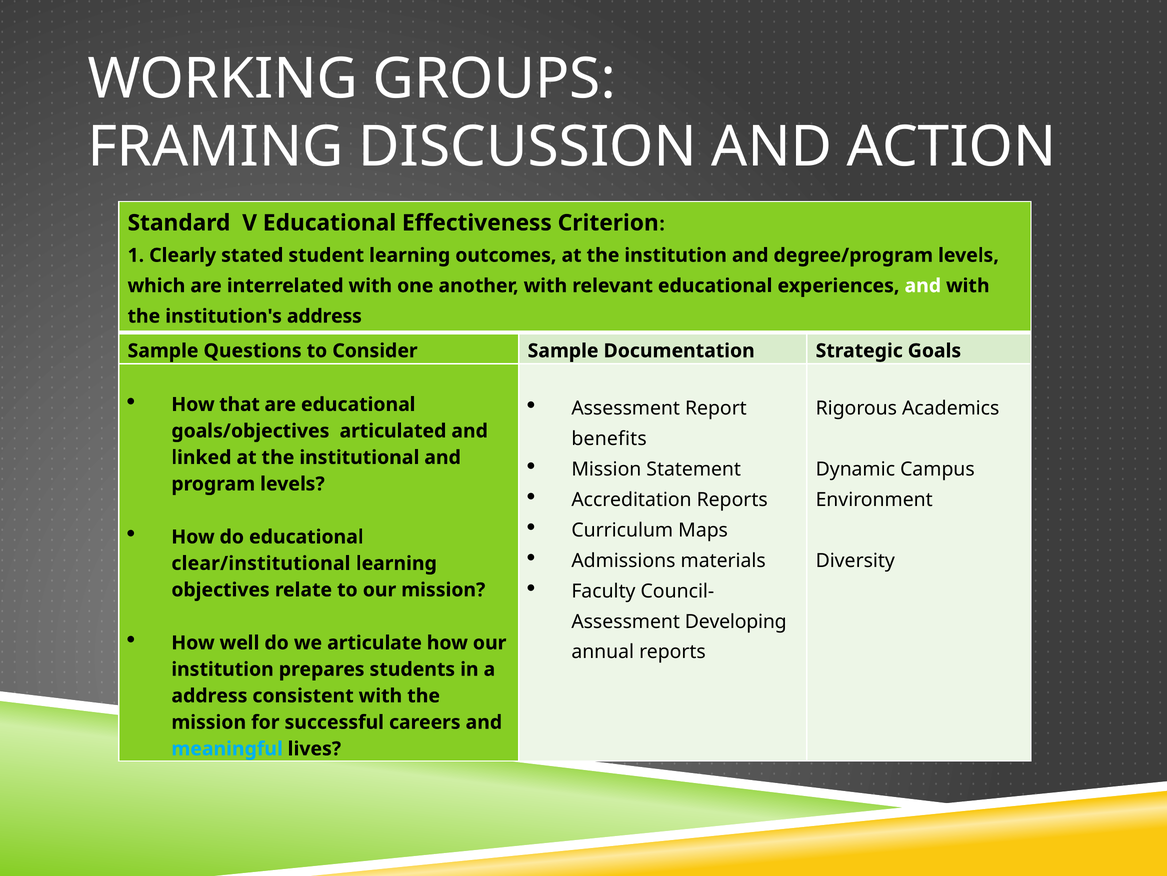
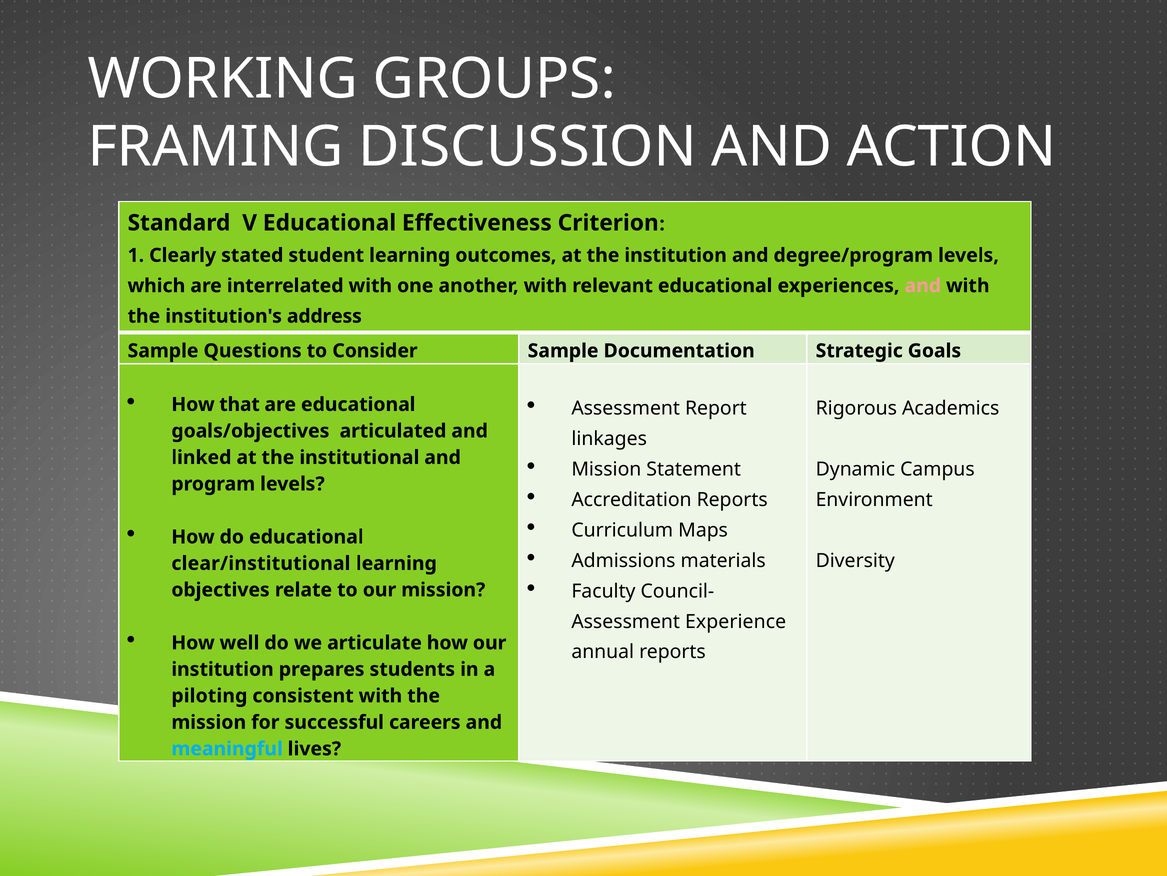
and colour: white -> pink (923, 286)
benefits: benefits -> linkages (609, 439)
Developing: Developing -> Experience (736, 621)
address: address -> piloting (209, 695)
